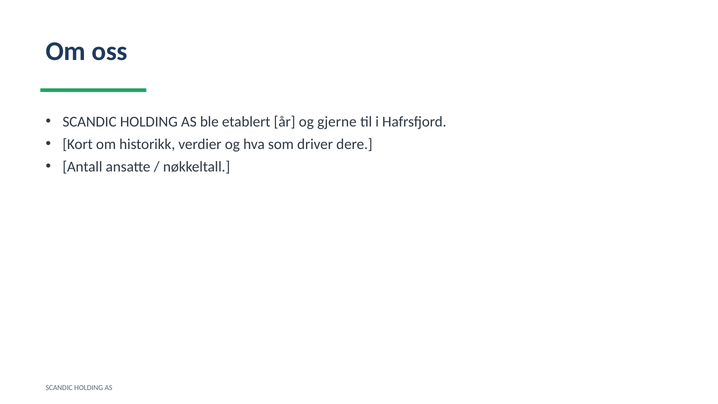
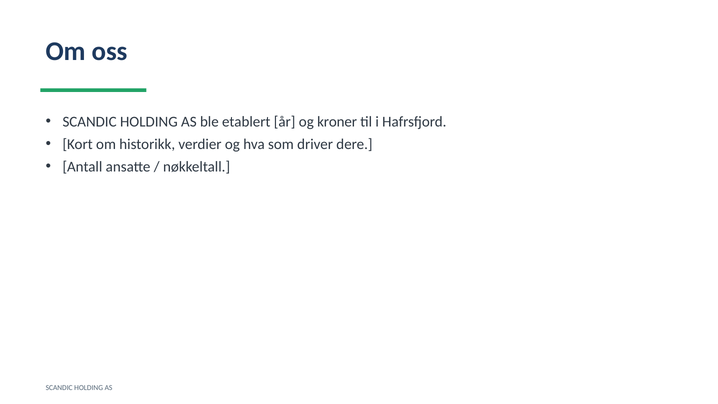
gjerne: gjerne -> kroner (337, 122)
